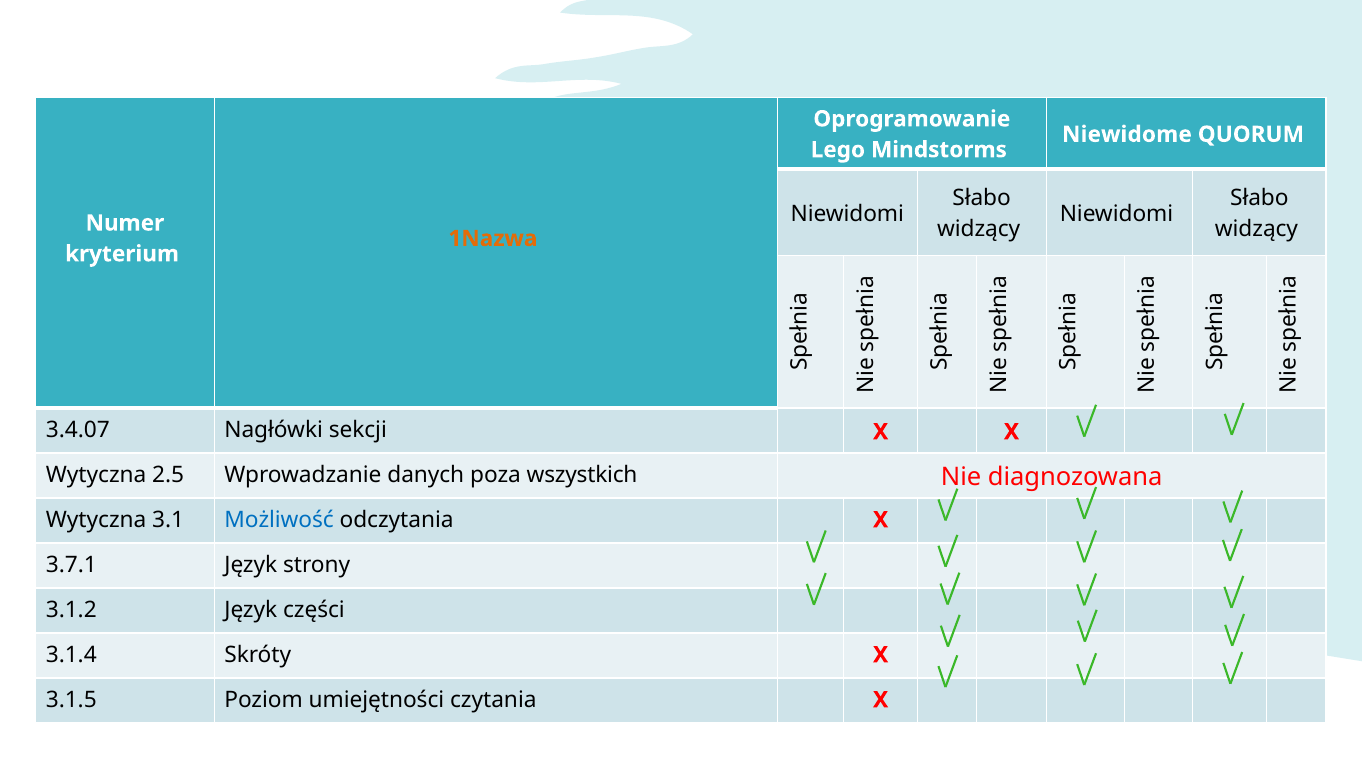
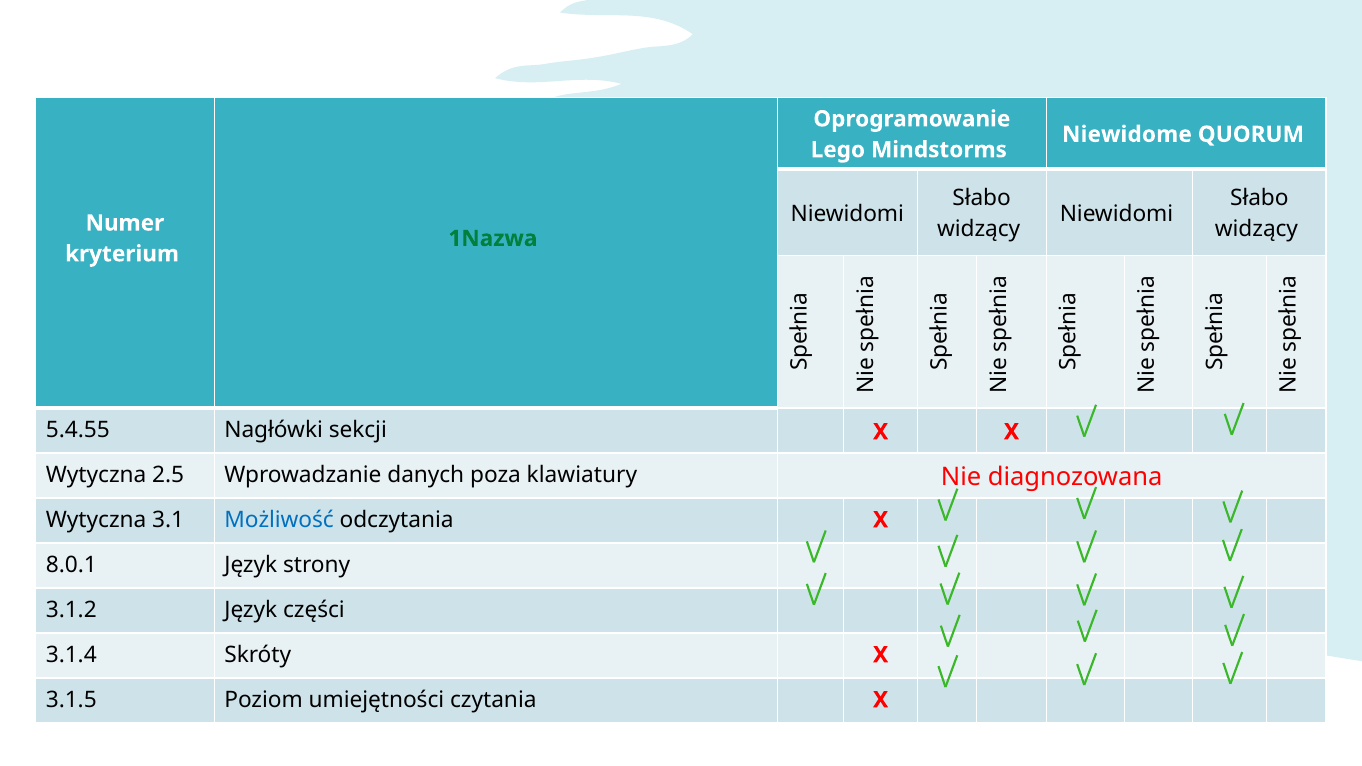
1Nazwa colour: orange -> green (493, 239)
3.4.07: 3.4.07 -> 5.4.55 (78, 430)
wszystkich: wszystkich -> klawiatury (582, 475)
3.7.1: 3.7.1 -> 8.0.1 (71, 565)
